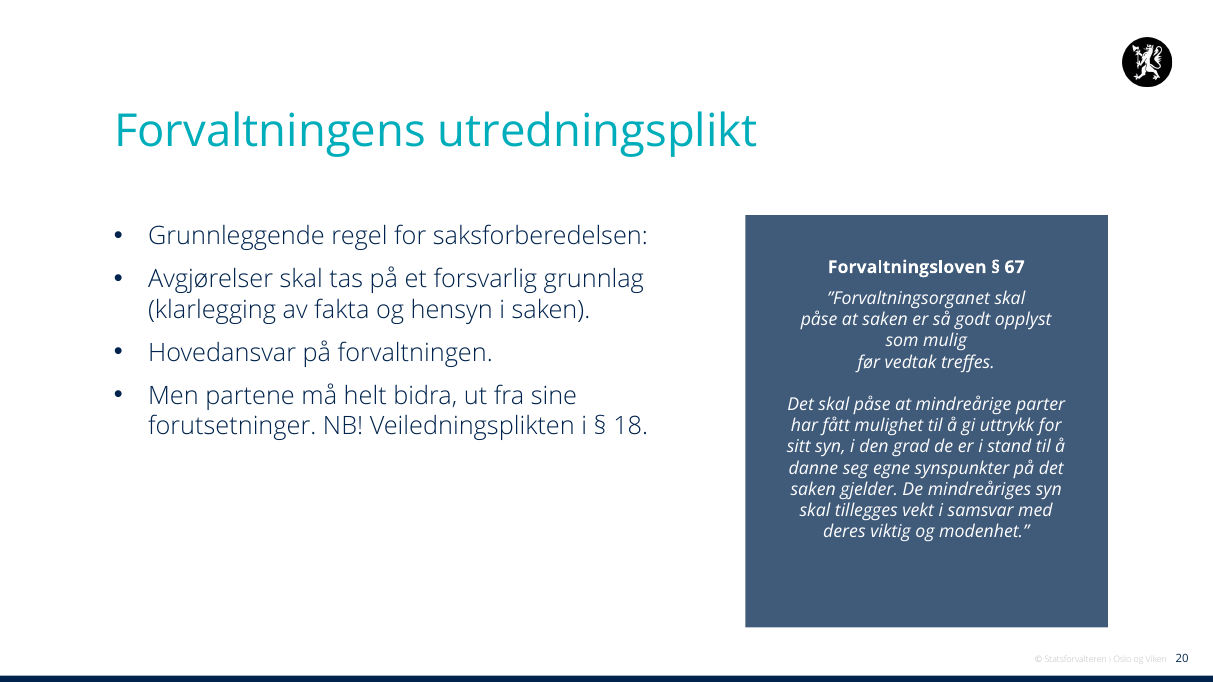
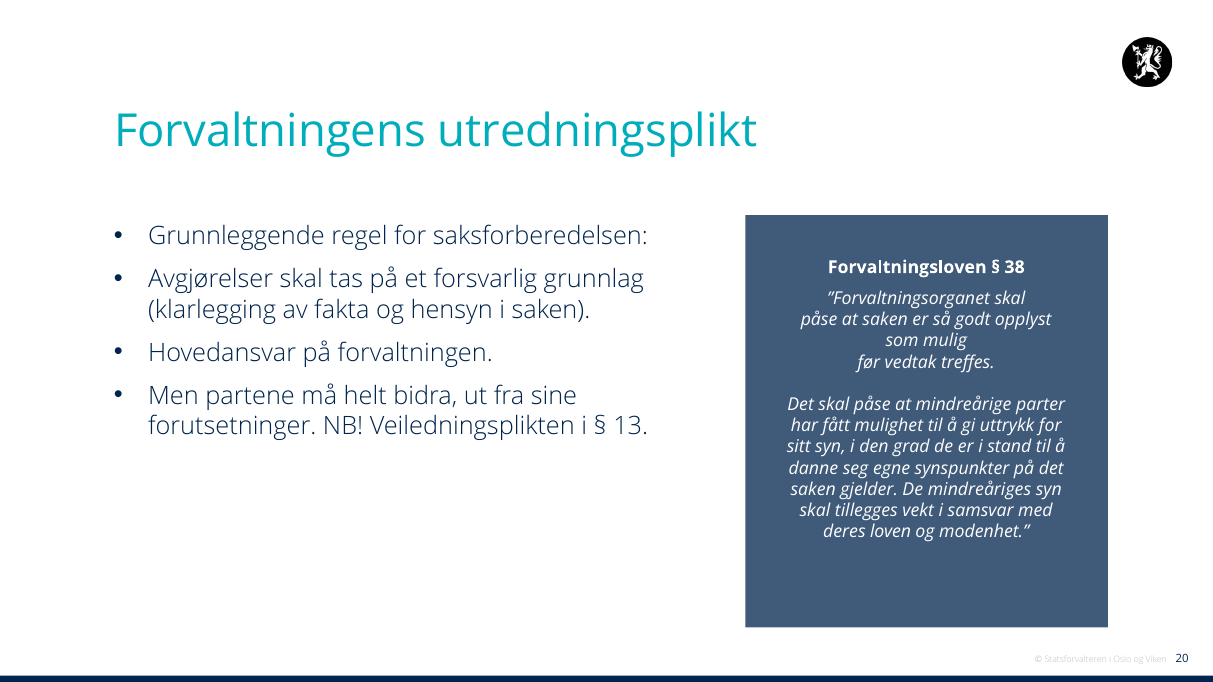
67: 67 -> 38 (1015, 267)
18: 18 -> 13 (631, 426)
viktig: viktig -> loven (891, 532)
